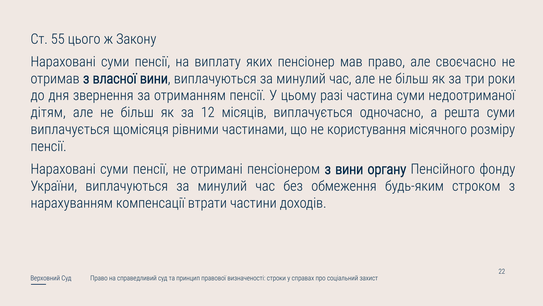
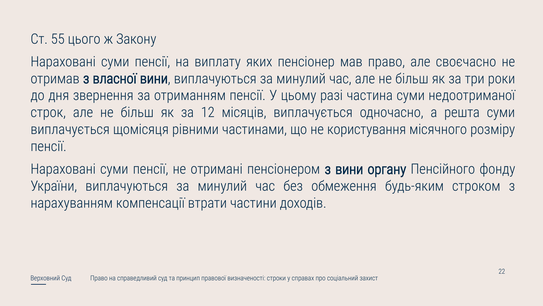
дітям: дітям -> строк (48, 112)
